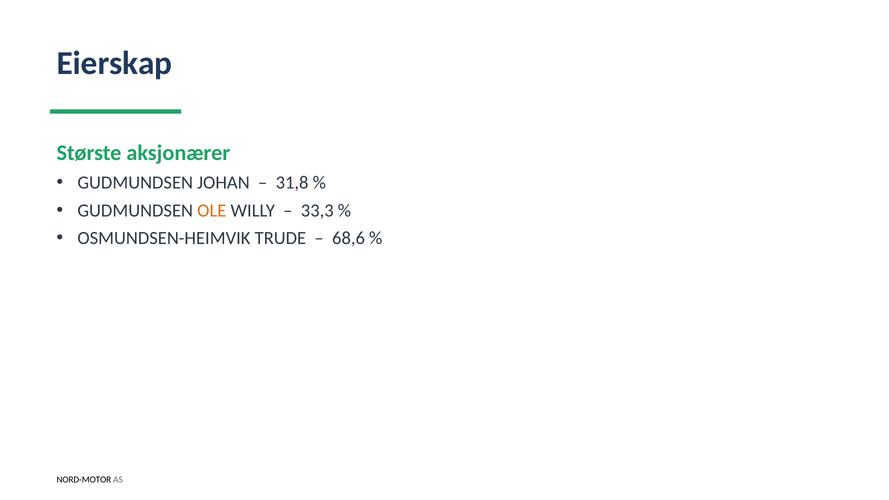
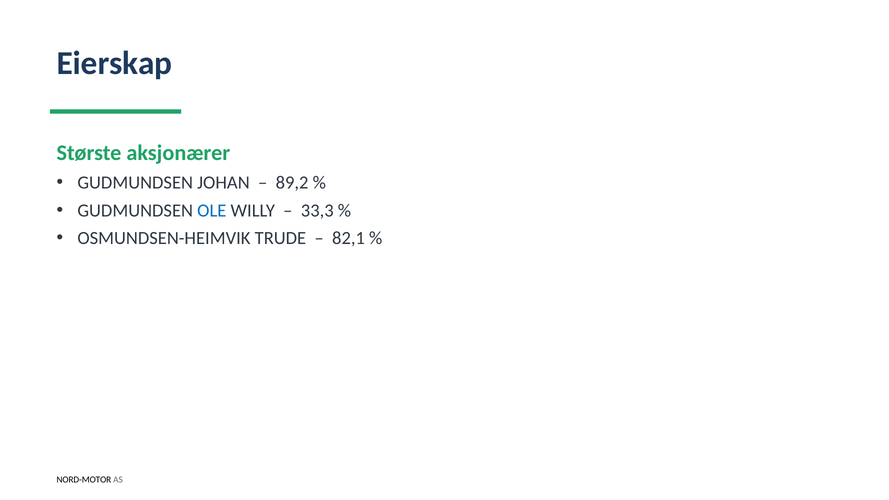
31,8: 31,8 -> 89,2 (292, 183)
OLE colour: orange -> blue (212, 211)
68,6: 68,6 -> 82,1 (349, 238)
